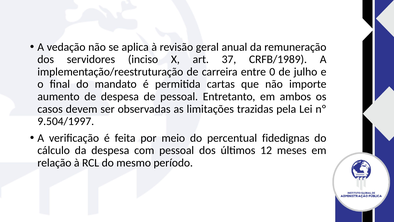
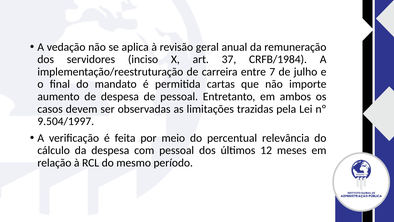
CRFB/1989: CRFB/1989 -> CRFB/1984 (278, 59)
0: 0 -> 7 (272, 72)
fidedignas: fidedignas -> relevância (286, 138)
